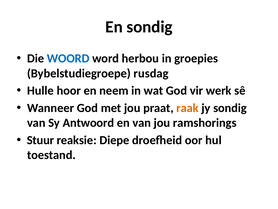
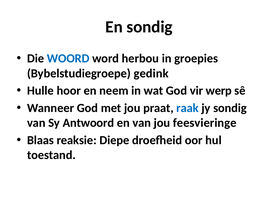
rusdag: rusdag -> gedink (151, 73)
werk: werk -> werp (219, 90)
raak colour: orange -> blue (188, 108)
ramshorings: ramshorings -> feesvieringe (205, 123)
Stuur: Stuur -> Blaas (40, 140)
